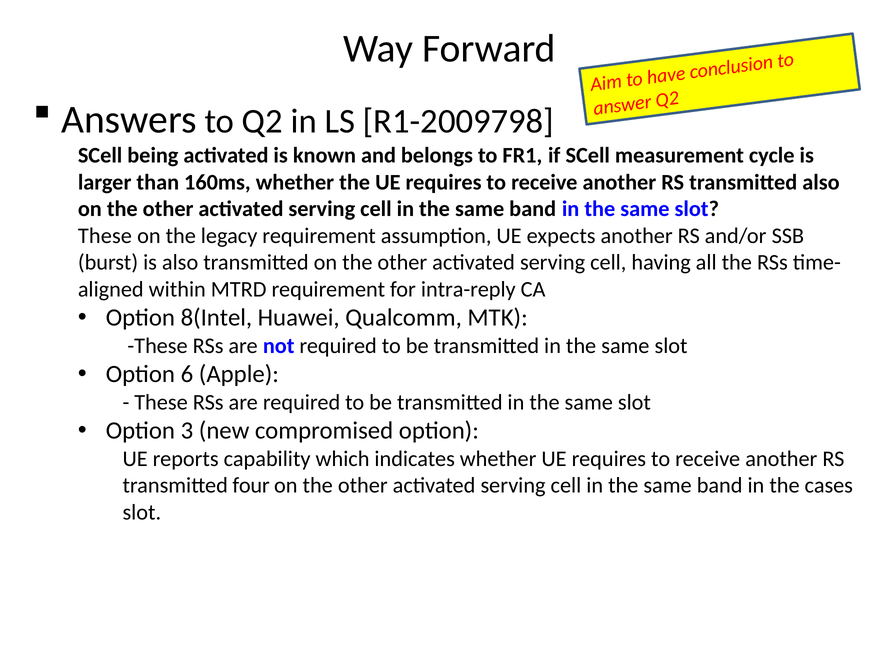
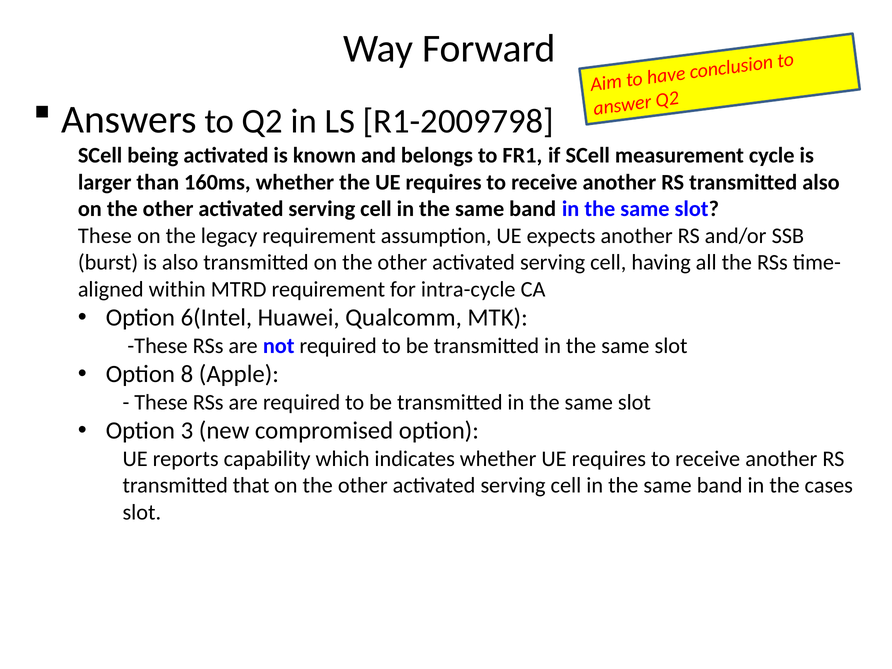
intra-reply: intra-reply -> intra-cycle (468, 289)
8(Intel: 8(Intel -> 6(Intel (216, 318)
6: 6 -> 8 (187, 374)
four: four -> that (251, 486)
